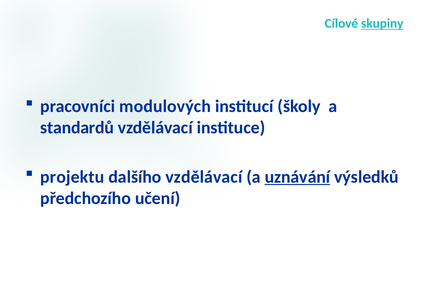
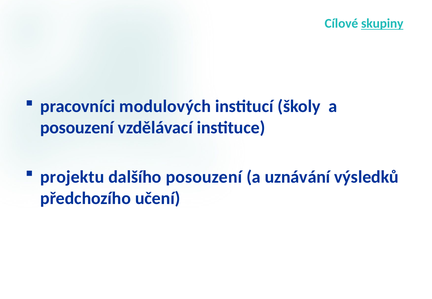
standardů: standardů -> posouzení (77, 128)
dalšího vzdělávací: vzdělávací -> posouzení (204, 177)
uznávání underline: present -> none (297, 177)
